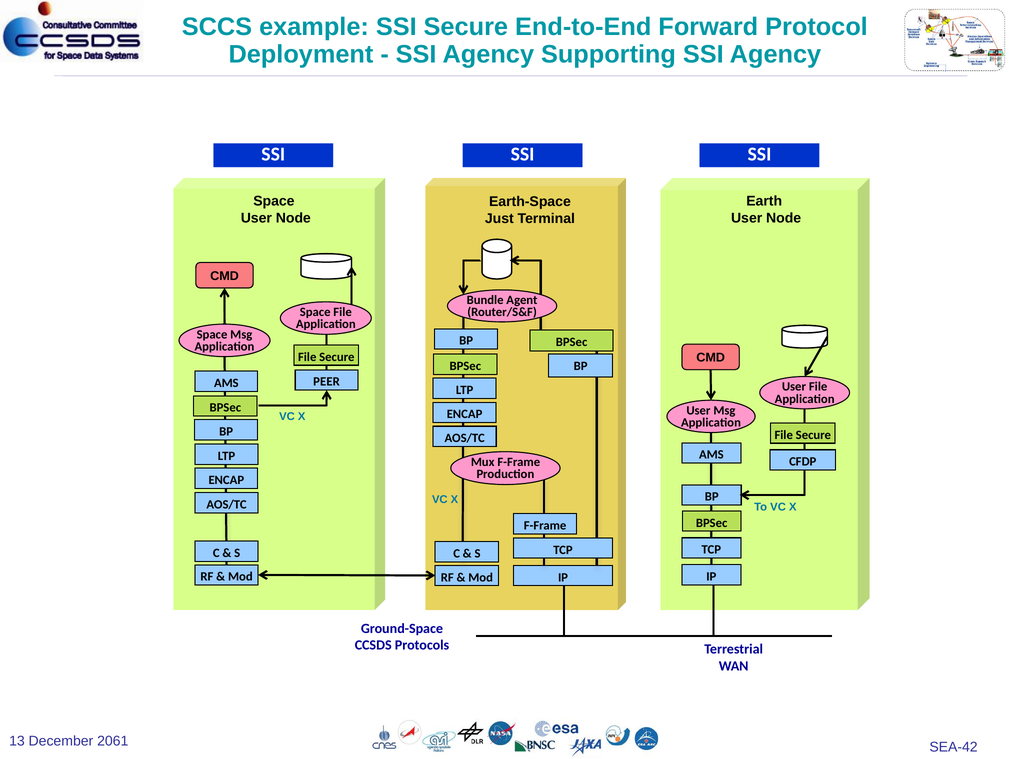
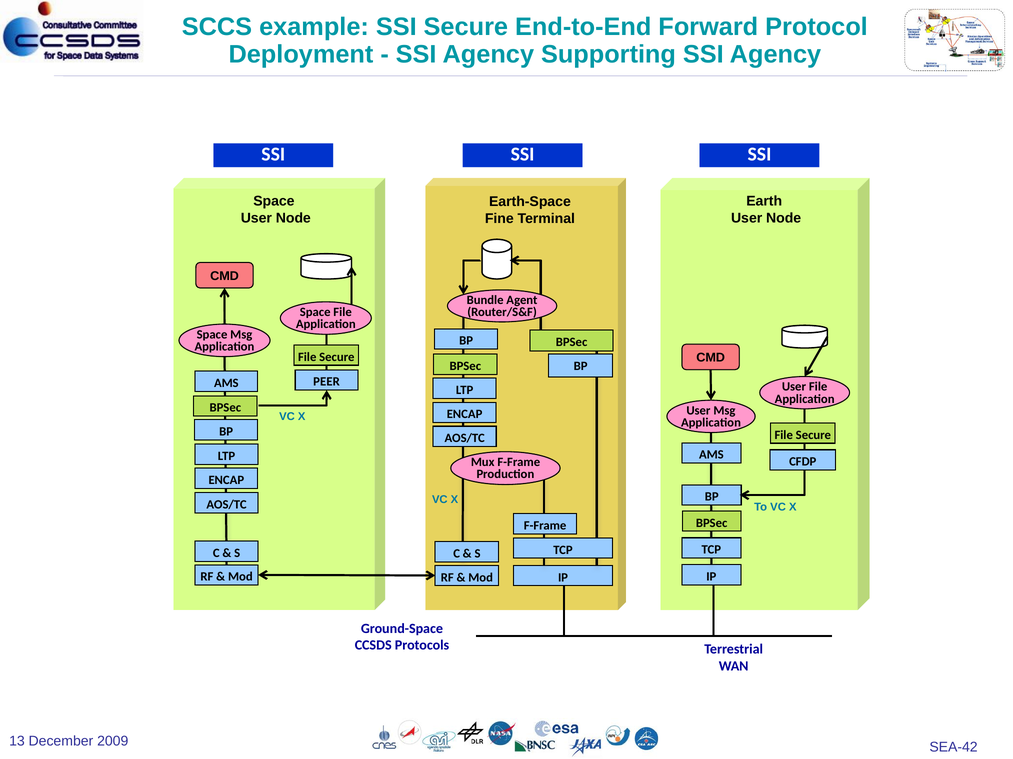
Just: Just -> Fine (499, 219)
2061: 2061 -> 2009 (113, 742)
